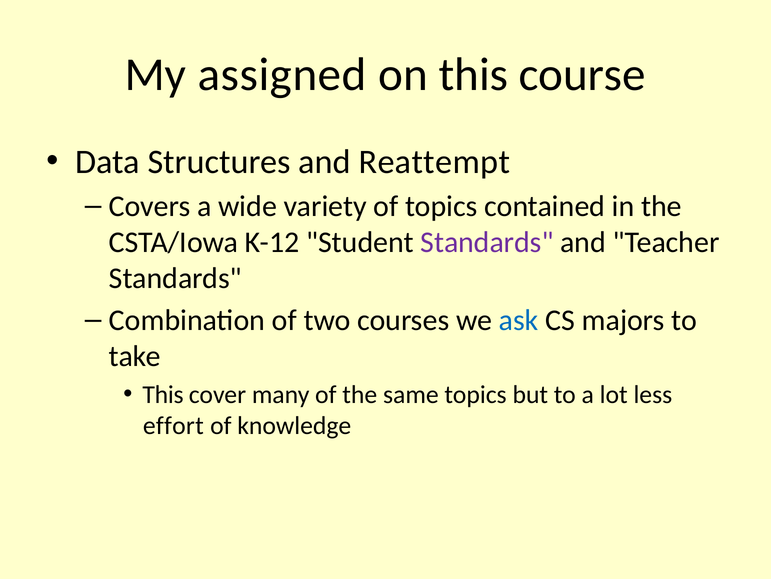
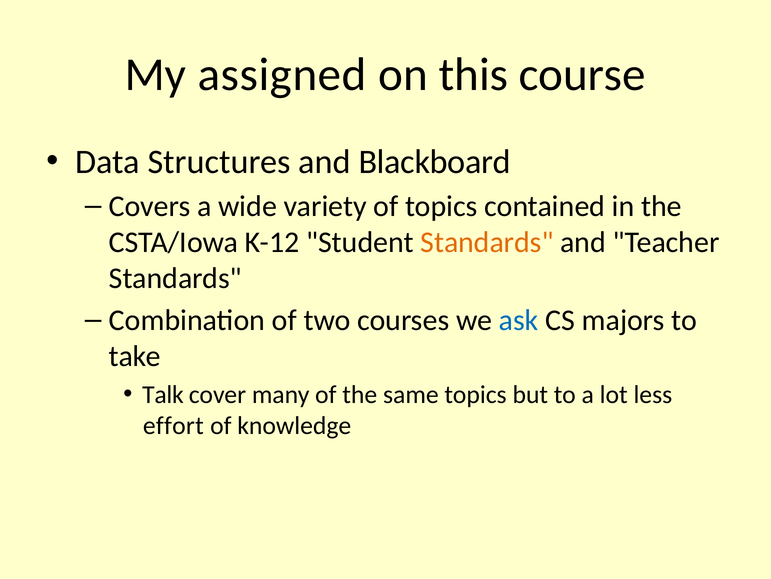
Reattempt: Reattempt -> Blackboard (435, 162)
Standards colour: purple -> orange (487, 242)
This: This -> Talk (163, 394)
